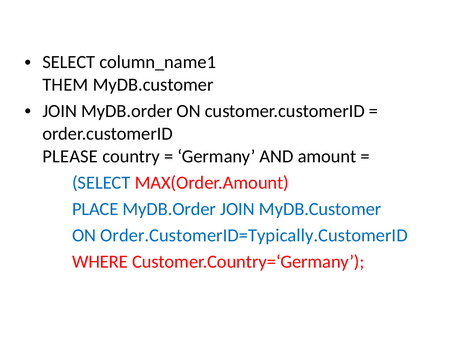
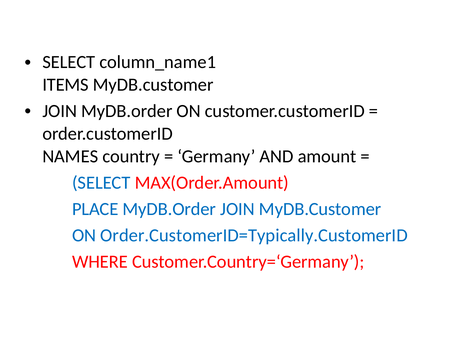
THEM: THEM -> ITEMS (66, 85)
PLEASE: PLEASE -> NAMES (70, 156)
